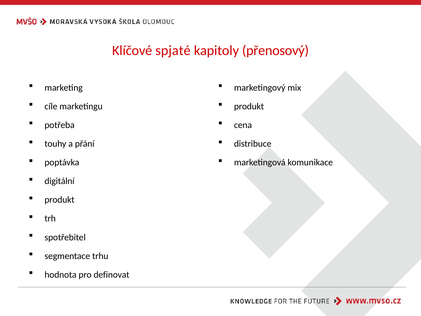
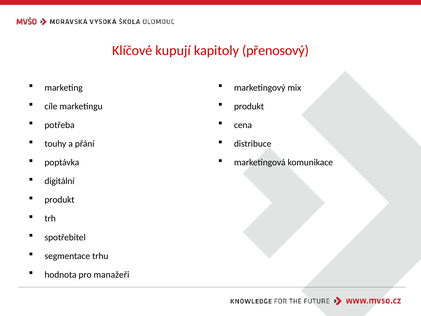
spjaté: spjaté -> kupují (173, 50)
definovat: definovat -> manažeři (111, 274)
